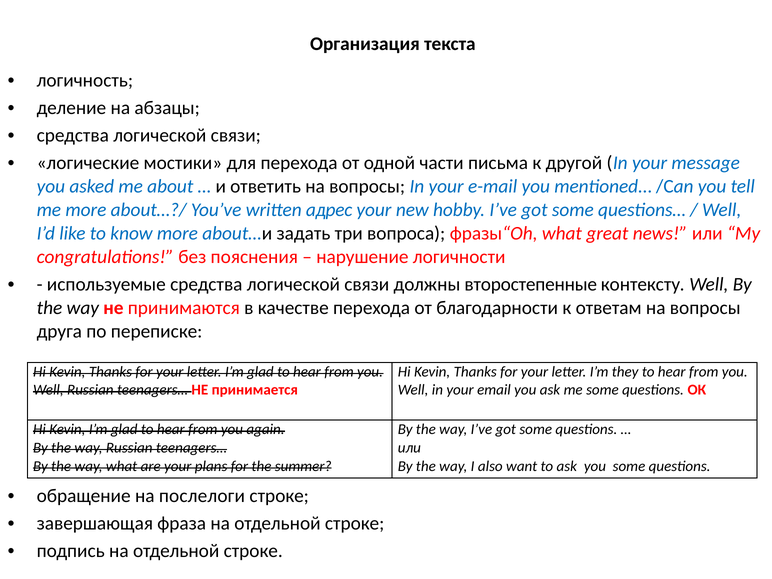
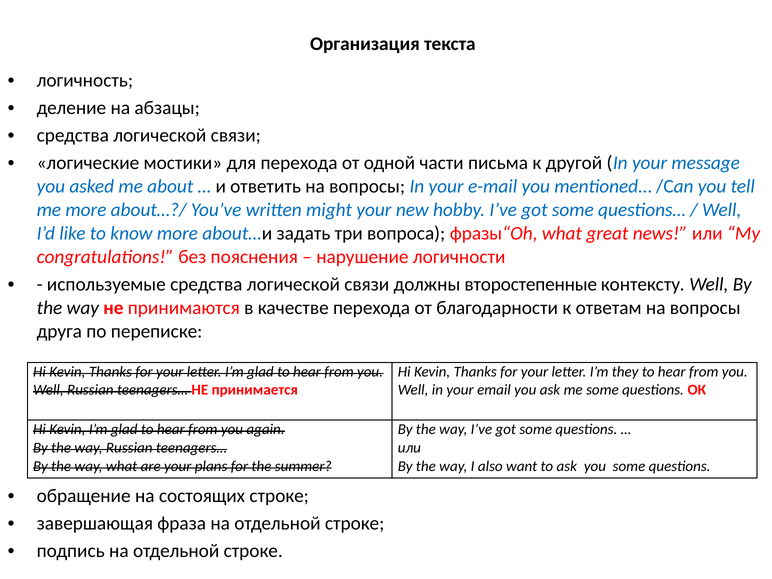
адрес: адрес -> might (329, 210)
послелоги: послелоги -> состоящих (202, 496)
